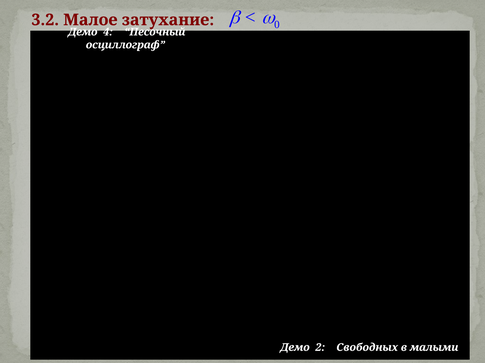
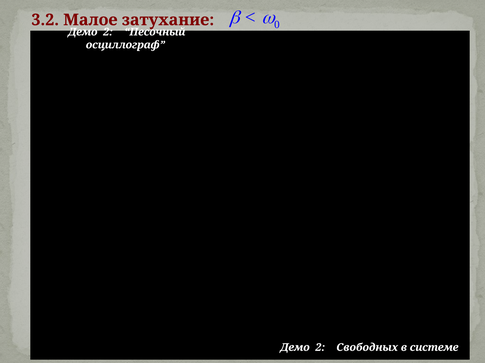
4: 4 -> 2 (108, 32)
малыми: малыми -> системе (434, 348)
